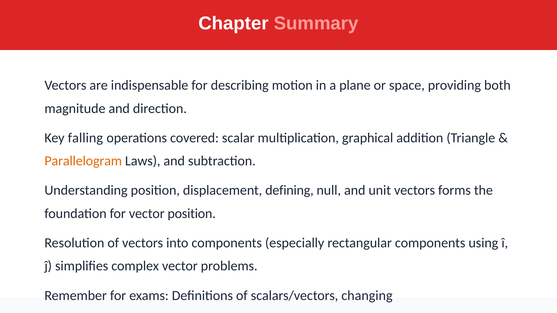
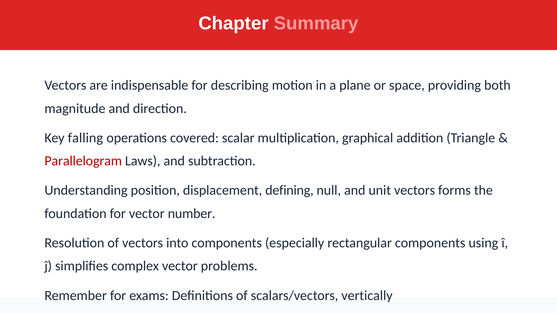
Parallelogram colour: orange -> red (83, 161)
vector position: position -> number (192, 214)
changing: changing -> vertically (367, 296)
